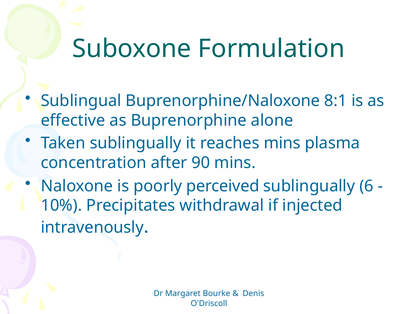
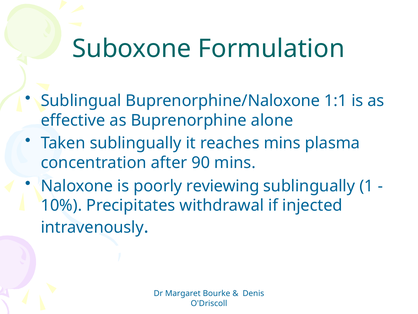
8:1: 8:1 -> 1:1 (336, 101)
perceived: perceived -> reviewing (223, 186)
6: 6 -> 1 (366, 186)
